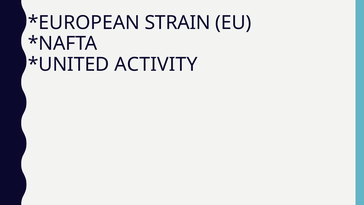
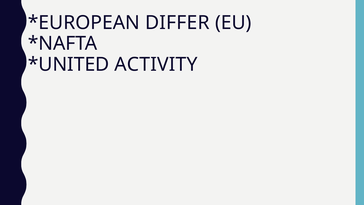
STRAIN: STRAIN -> DIFFER (177, 23)
